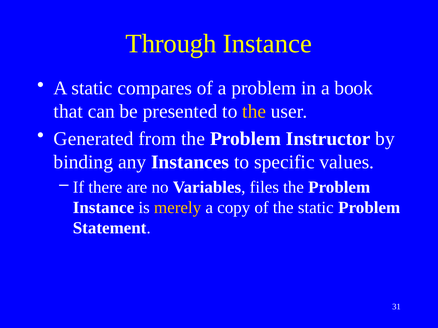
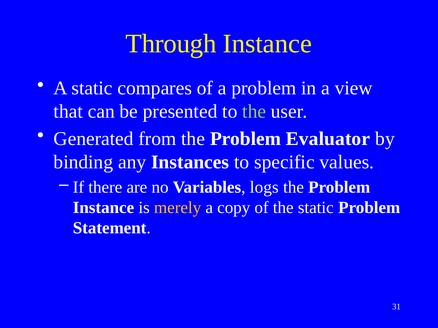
book: book -> view (354, 88)
the colour: yellow -> light green (254, 112)
Instructor: Instructor -> Evaluator (328, 139)
files: files -> logs (264, 187)
